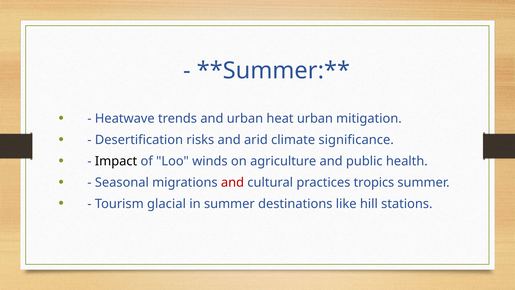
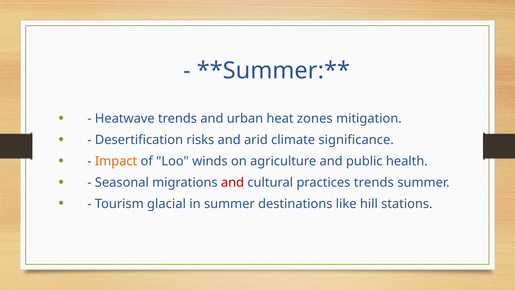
heat urban: urban -> zones (315, 119)
Impact colour: black -> orange (116, 161)
practices tropics: tropics -> trends (374, 182)
